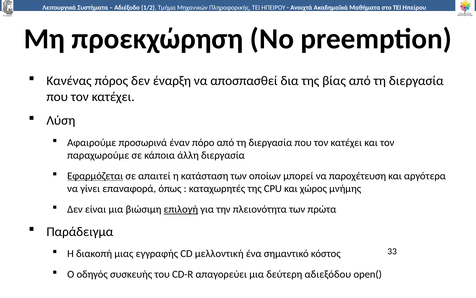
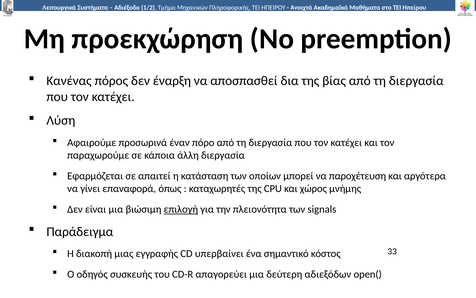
Εφαρμόζεται underline: present -> none (95, 176)
πρώτα: πρώτα -> signals (322, 209)
μελλοντική: μελλοντική -> υπερβαίνει (219, 253)
αδιεξόδου: αδιεξόδου -> αδιεξόδων (328, 274)
